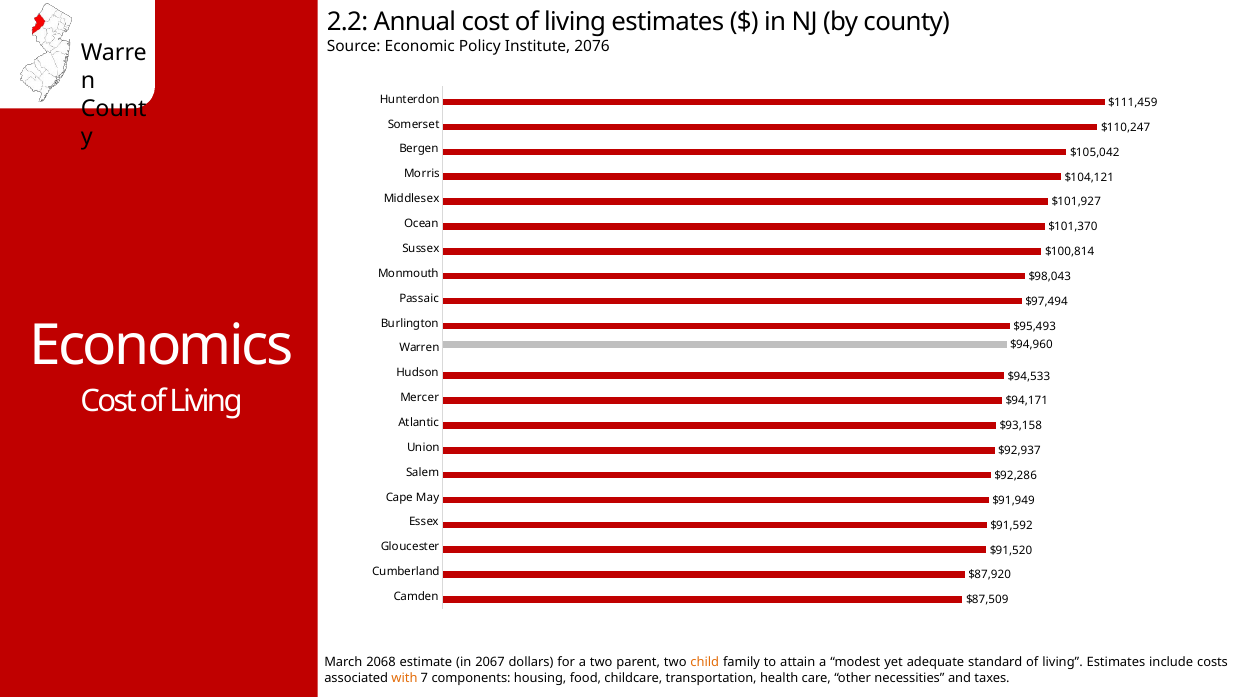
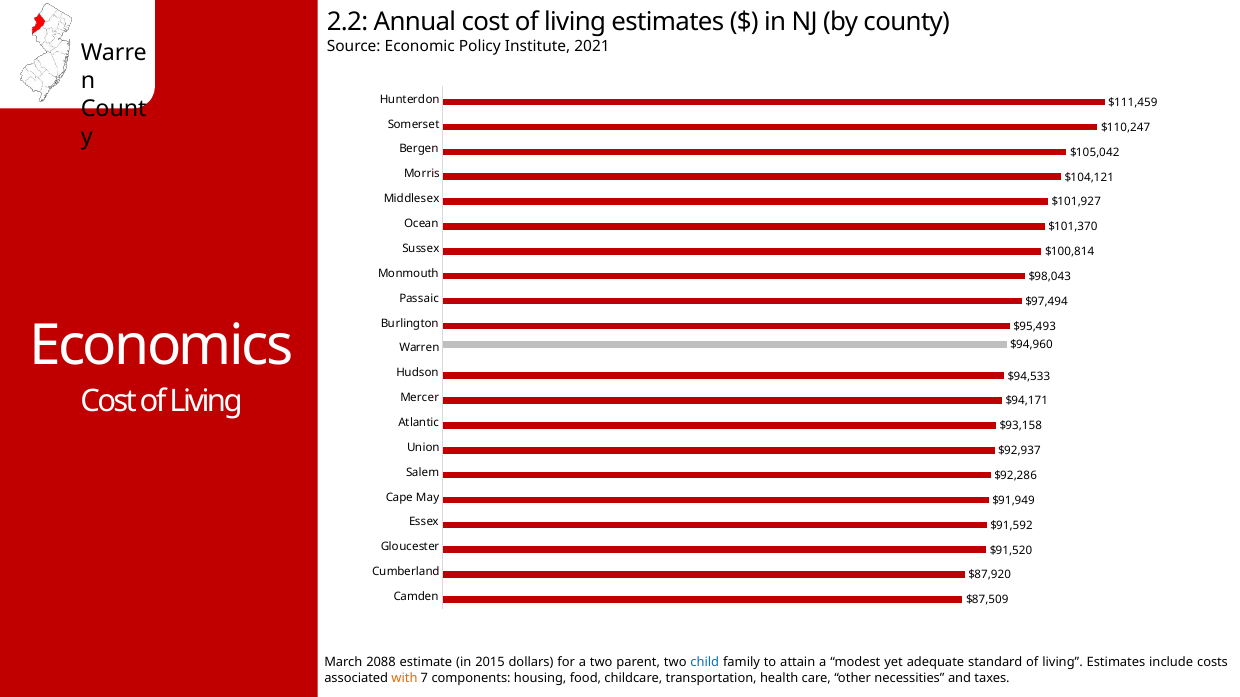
2076: 2076 -> 2021 (592, 46)
2068: 2068 -> 2088 (381, 663)
2067: 2067 -> 2015 (490, 663)
child colour: orange -> blue (705, 663)
